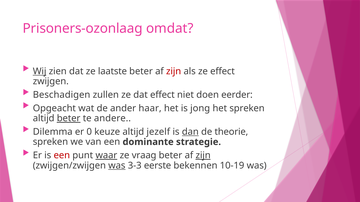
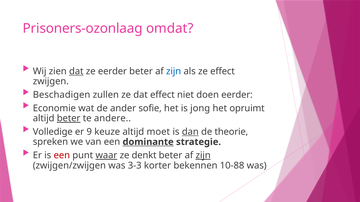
Wij underline: present -> none (40, 71)
dat underline: none -> present (76, 71)
ze laatste: laatste -> eerder (112, 71)
zijn colour: red -> blue (174, 71)
Opgeacht: Opgeacht -> Economie (54, 109)
haar: haar -> sofie (150, 109)
het spreken: spreken -> opruimt (247, 109)
Dilemma: Dilemma -> Volledige (53, 132)
0: 0 -> 9 (89, 132)
jezelf: jezelf -> moet (158, 132)
dominante underline: none -> present (148, 142)
vraag: vraag -> denkt (144, 156)
was underline: present -> none (117, 166)
eerste: eerste -> korter (158, 166)
10-19: 10-19 -> 10-88 (232, 166)
